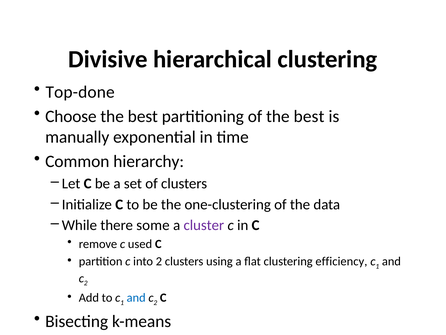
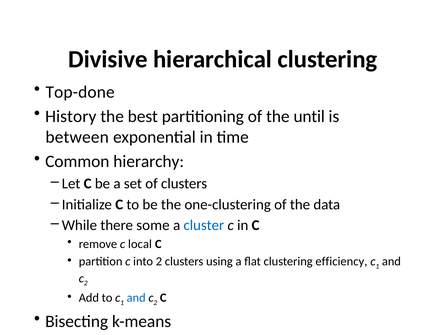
Choose: Choose -> History (71, 116)
of the best: best -> until (309, 116)
manually: manually -> between (77, 137)
cluster colour: purple -> blue (204, 225)
used: used -> local (140, 244)
